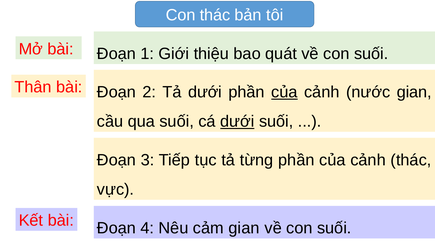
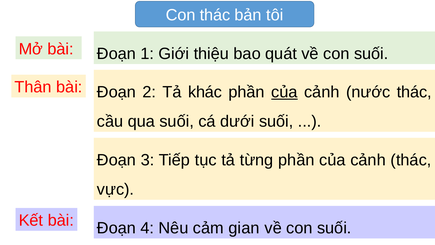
Tả dưới: dưới -> khác (205, 92)
nước gian: gian -> thác (414, 92)
dưới underline: present -> none (237, 121)
